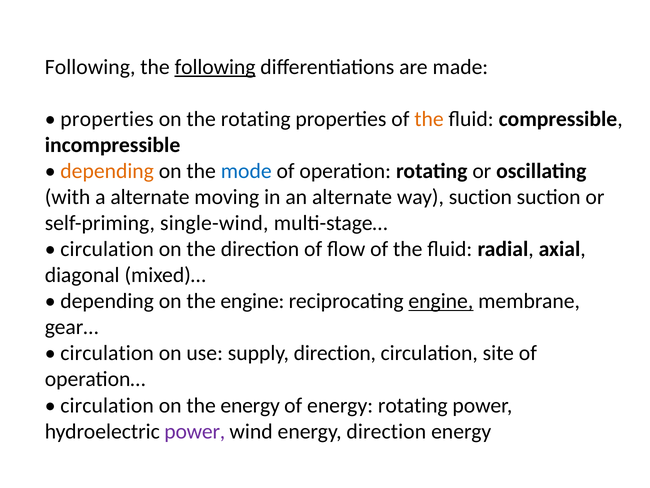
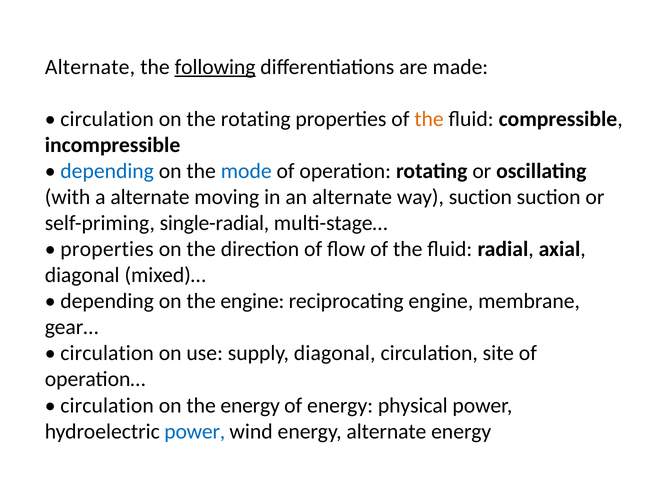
Following: Following -> Alternate (90, 67)
properties: properties -> circulation (107, 119)
depending colour: orange -> blue (107, 171)
single-wind: single-wind -> single-radial (214, 223)
circulation: circulation -> properties (107, 249)
engine underline: present -> none (441, 301)
supply direction: direction -> diagonal (335, 353)
energy rotating: rotating -> physical (413, 405)
power colour: purple -> blue (195, 431)
energy direction: direction -> alternate (386, 431)
